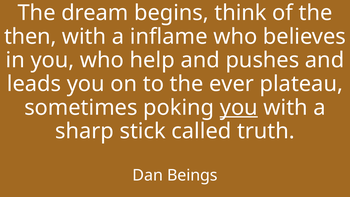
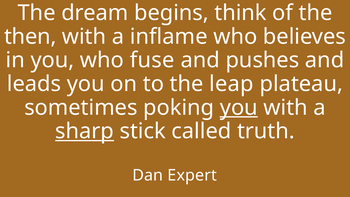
help: help -> fuse (152, 60)
ever: ever -> leap (231, 84)
sharp underline: none -> present (85, 131)
Beings: Beings -> Expert (192, 175)
